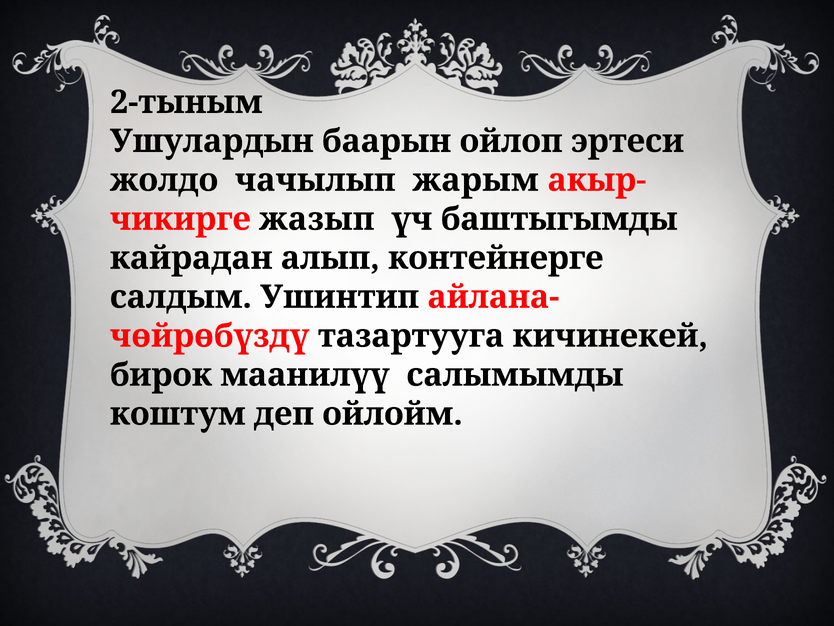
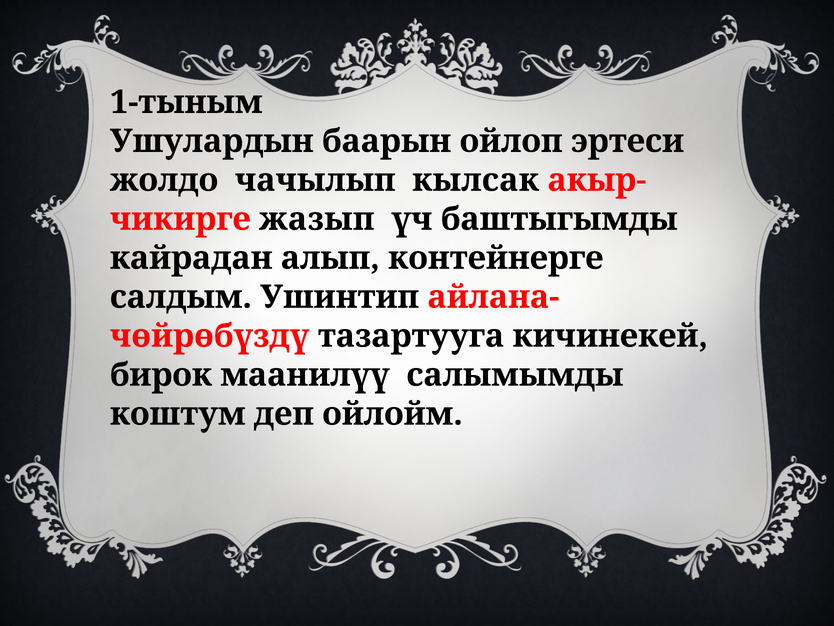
2-тыным: 2-тыным -> 1-тыным (186, 102)
жарым: жарым -> кылсак (476, 180)
